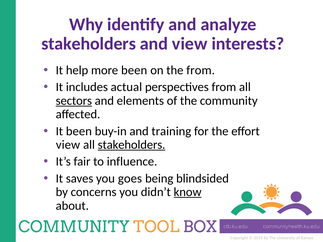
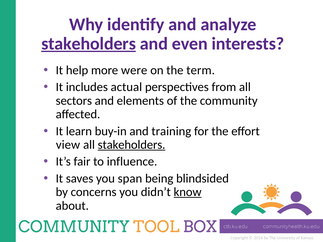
stakeholders underline: none -> present (89, 44)
and view: view -> even (190, 44)
more been: been -> were (134, 70)
the from: from -> term (201, 70)
sectors underline: present -> none (74, 101)
It been: been -> learn (79, 131)
goes: goes -> span (130, 179)
